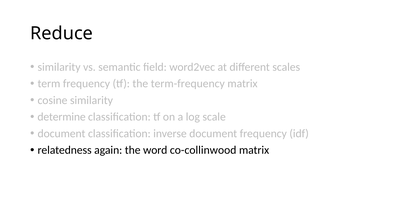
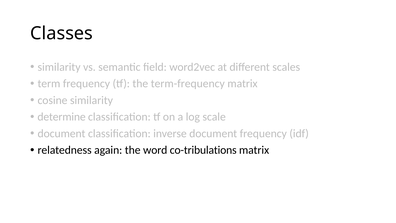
Reduce: Reduce -> Classes (62, 33)
co-collinwood: co-collinwood -> co-tribulations (203, 150)
